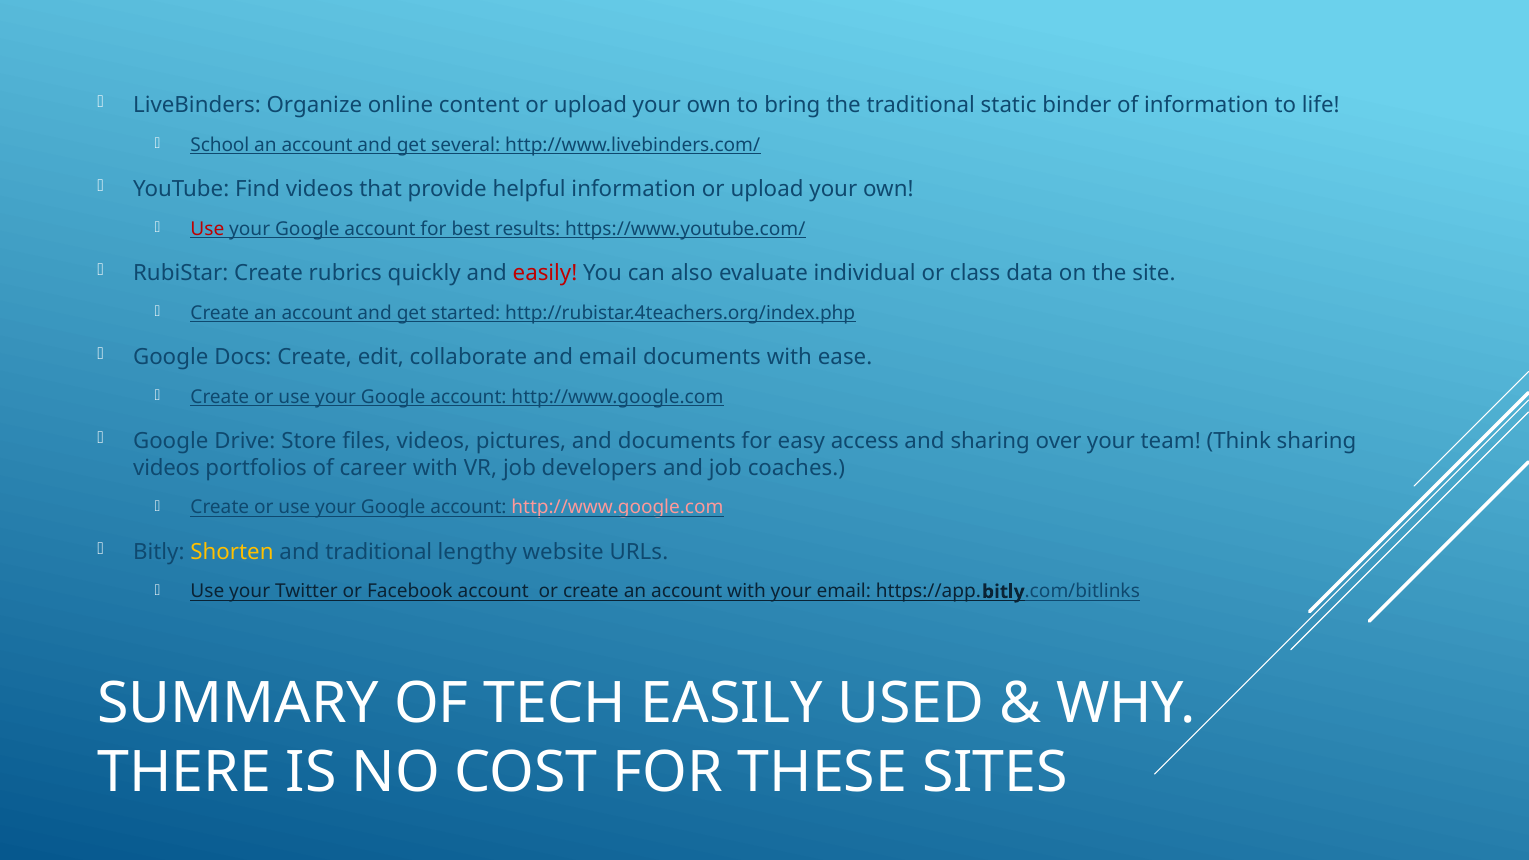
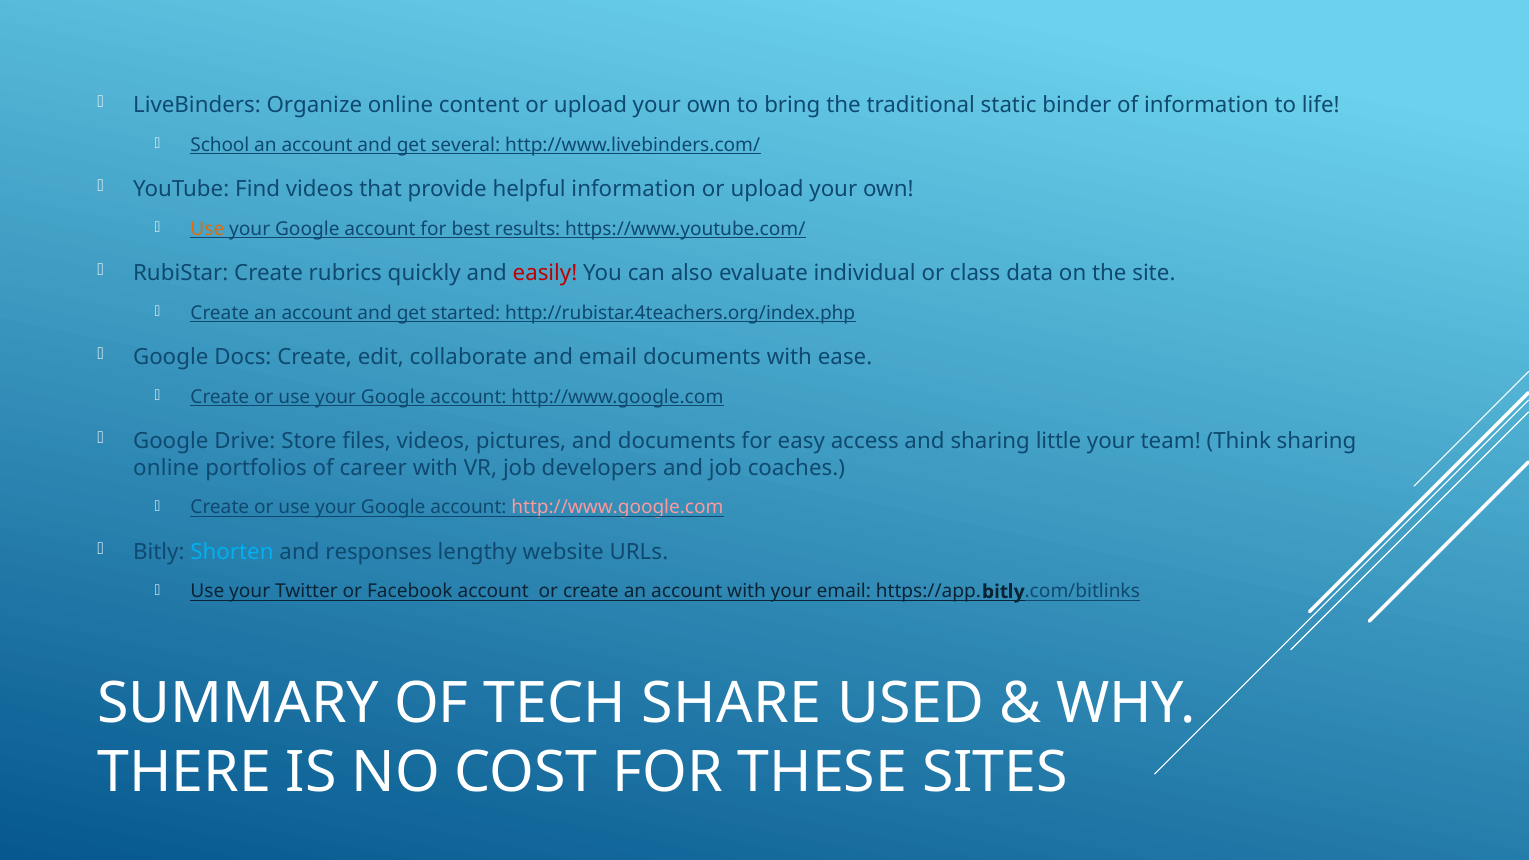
Use colour: red -> orange (207, 229)
over: over -> little (1058, 441)
videos: videos -> online (166, 468)
Shorten colour: yellow -> light blue (232, 552)
and traditional: traditional -> responses (379, 552)
TECH EASILY: EASILY -> SHARE (731, 703)
